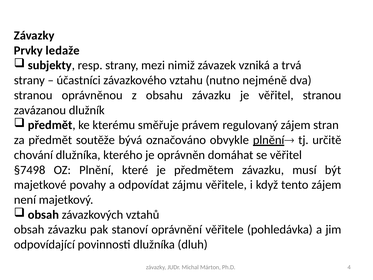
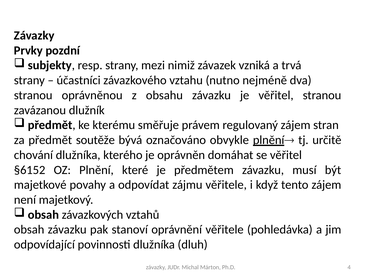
ledaže: ledaže -> pozdní (63, 50)
§7498: §7498 -> §6152 (30, 170)
